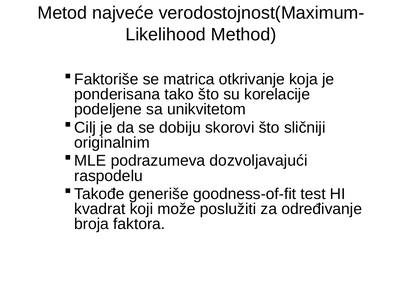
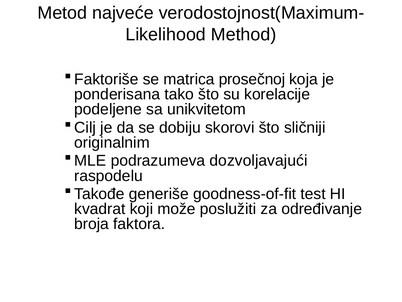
otkrivanje: otkrivanje -> prosečnoj (252, 79)
